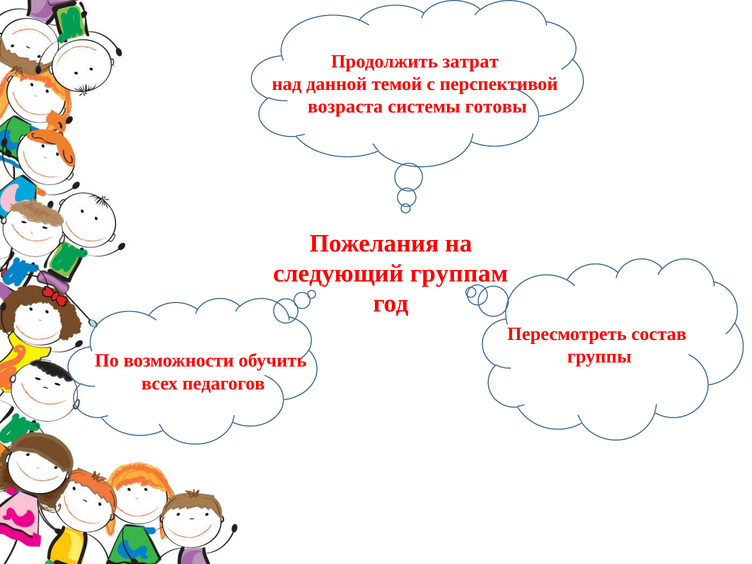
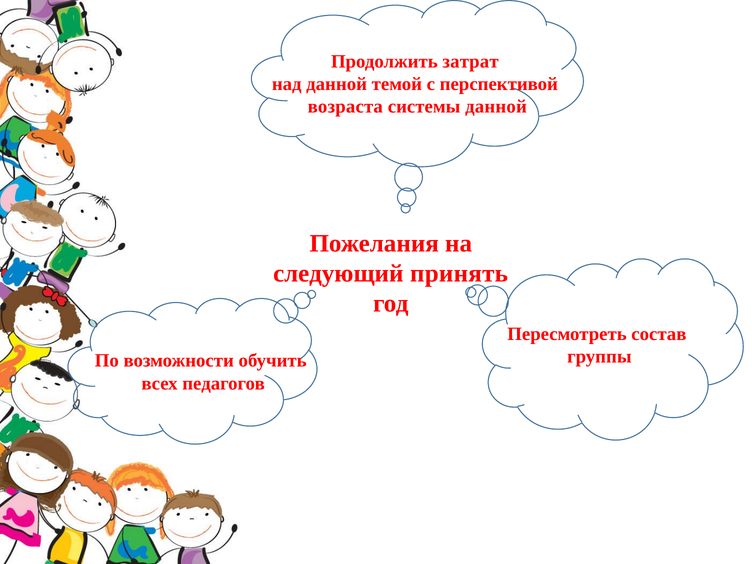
системы готовы: готовы -> данной (496, 107)
группам: группам -> принять (459, 273)
